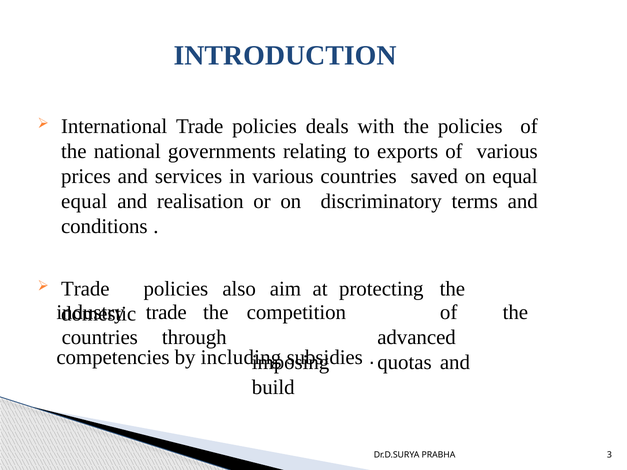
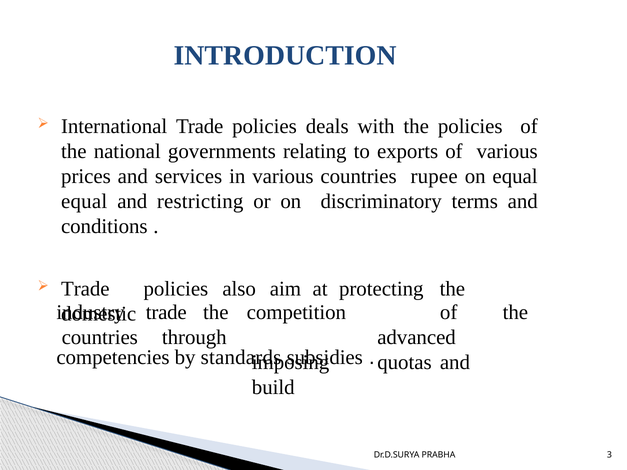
saved: saved -> rupee (434, 177)
realisation: realisation -> restricting (200, 202)
including: including -> standards (241, 357)
